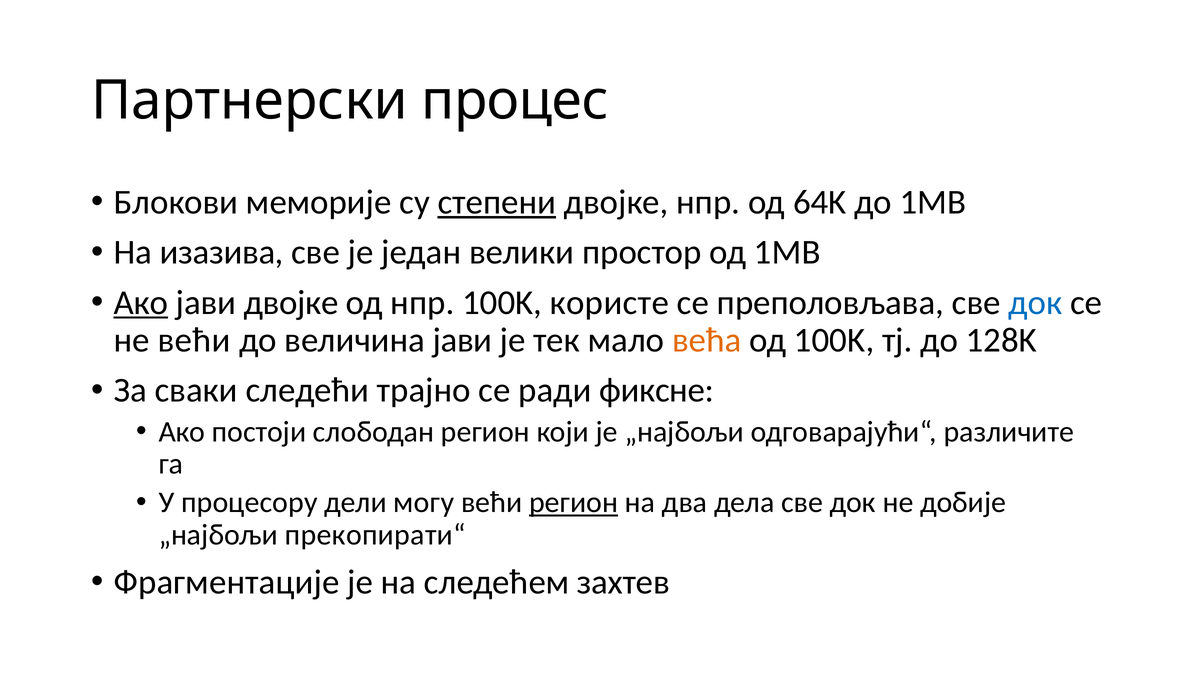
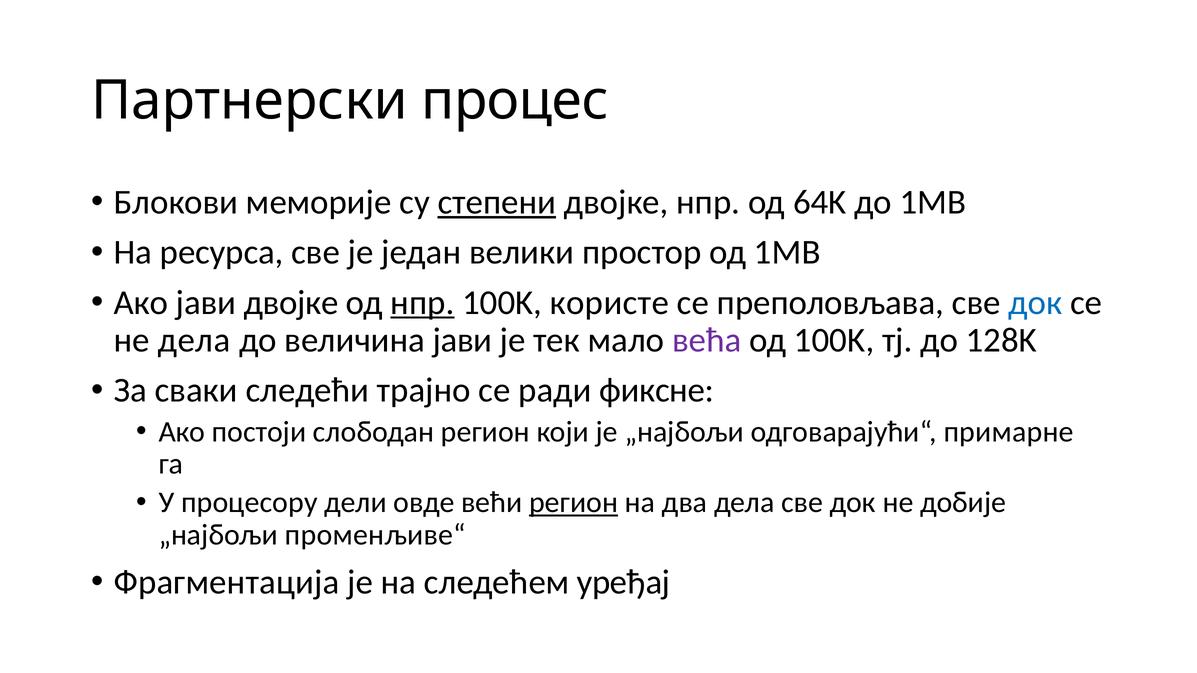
изазива: изазива -> ресурса (222, 253)
Ако underline: present -> none (141, 303)
нпр underline: none -> present (422, 303)
не већи: већи -> дела (194, 340)
већа colour: orange -> purple (707, 340)
различите: различите -> примарне (1009, 432)
могу: могу -> овде (424, 503)
прекопирати“: прекопирати“ -> променљиве“ (375, 535)
Фрагментације: Фрагментације -> Фрагментација (227, 583)
захтев: захтев -> уређај (623, 583)
